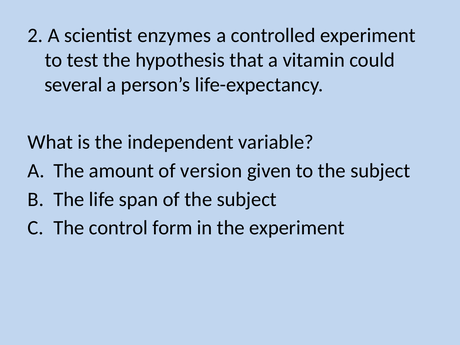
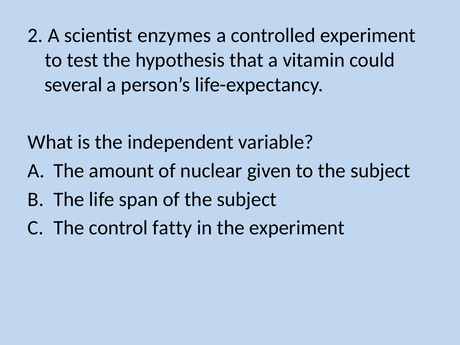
version: version -> nuclear (211, 171)
form: form -> fatty (172, 228)
